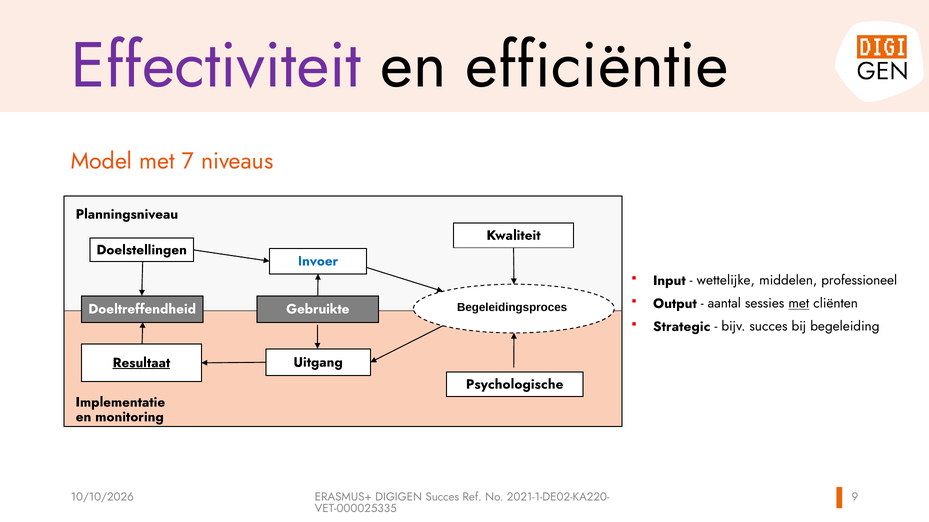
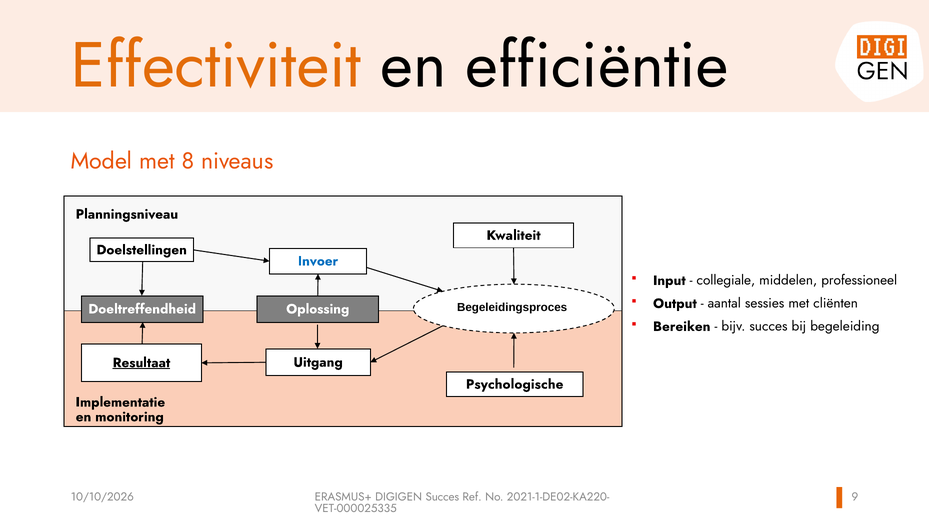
Effectiviteit colour: purple -> orange (216, 66)
7: 7 -> 8 (188, 161)
wettelijke: wettelijke -> collegiale (726, 281)
met underline: present -> none (799, 304)
Gebruikte: Gebruikte -> Oplossing (318, 309)
Strategic: Strategic -> Bereiken (682, 327)
